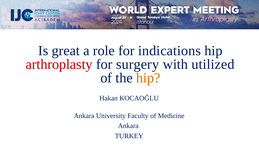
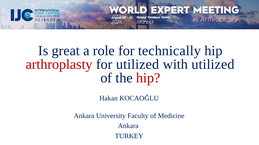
indications: indications -> technically (169, 51)
for surgery: surgery -> utilized (138, 65)
hip colour: orange -> red (148, 78)
